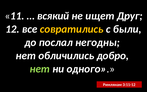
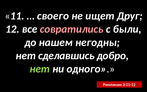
всякий: всякий -> своего (53, 16)
совратились colour: yellow -> pink (72, 29)
послал: послал -> нашем (56, 42)
обличились: обличились -> сделавшись (66, 56)
